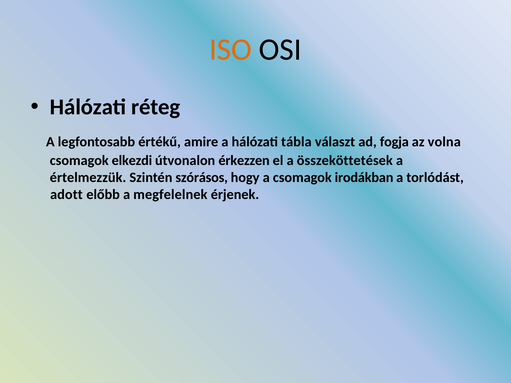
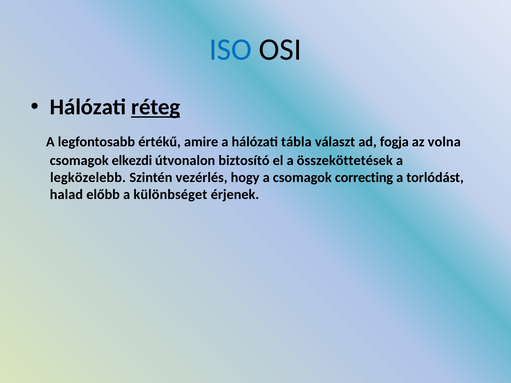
ISO colour: orange -> blue (230, 49)
réteg underline: none -> present (156, 107)
érkezzen: érkezzen -> biztosító (244, 161)
értelmezzük: értelmezzük -> legközelebb (88, 178)
szórásos: szórásos -> vezérlés (202, 178)
irodákban: irodákban -> correcting (364, 178)
adott: adott -> halad (66, 195)
megfelelnek: megfelelnek -> különbséget (170, 195)
